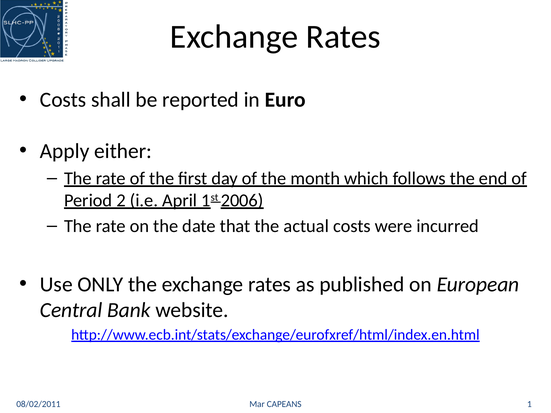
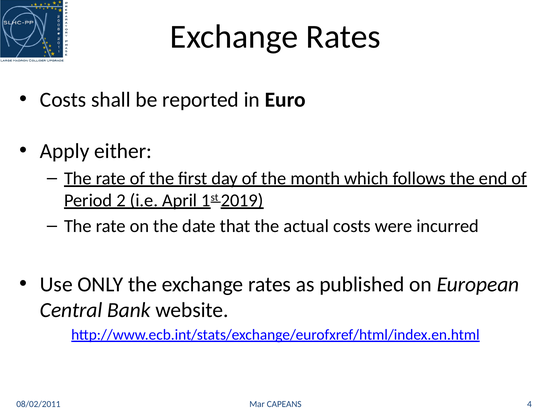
2006: 2006 -> 2019 (242, 200)
1: 1 -> 4 (529, 404)
